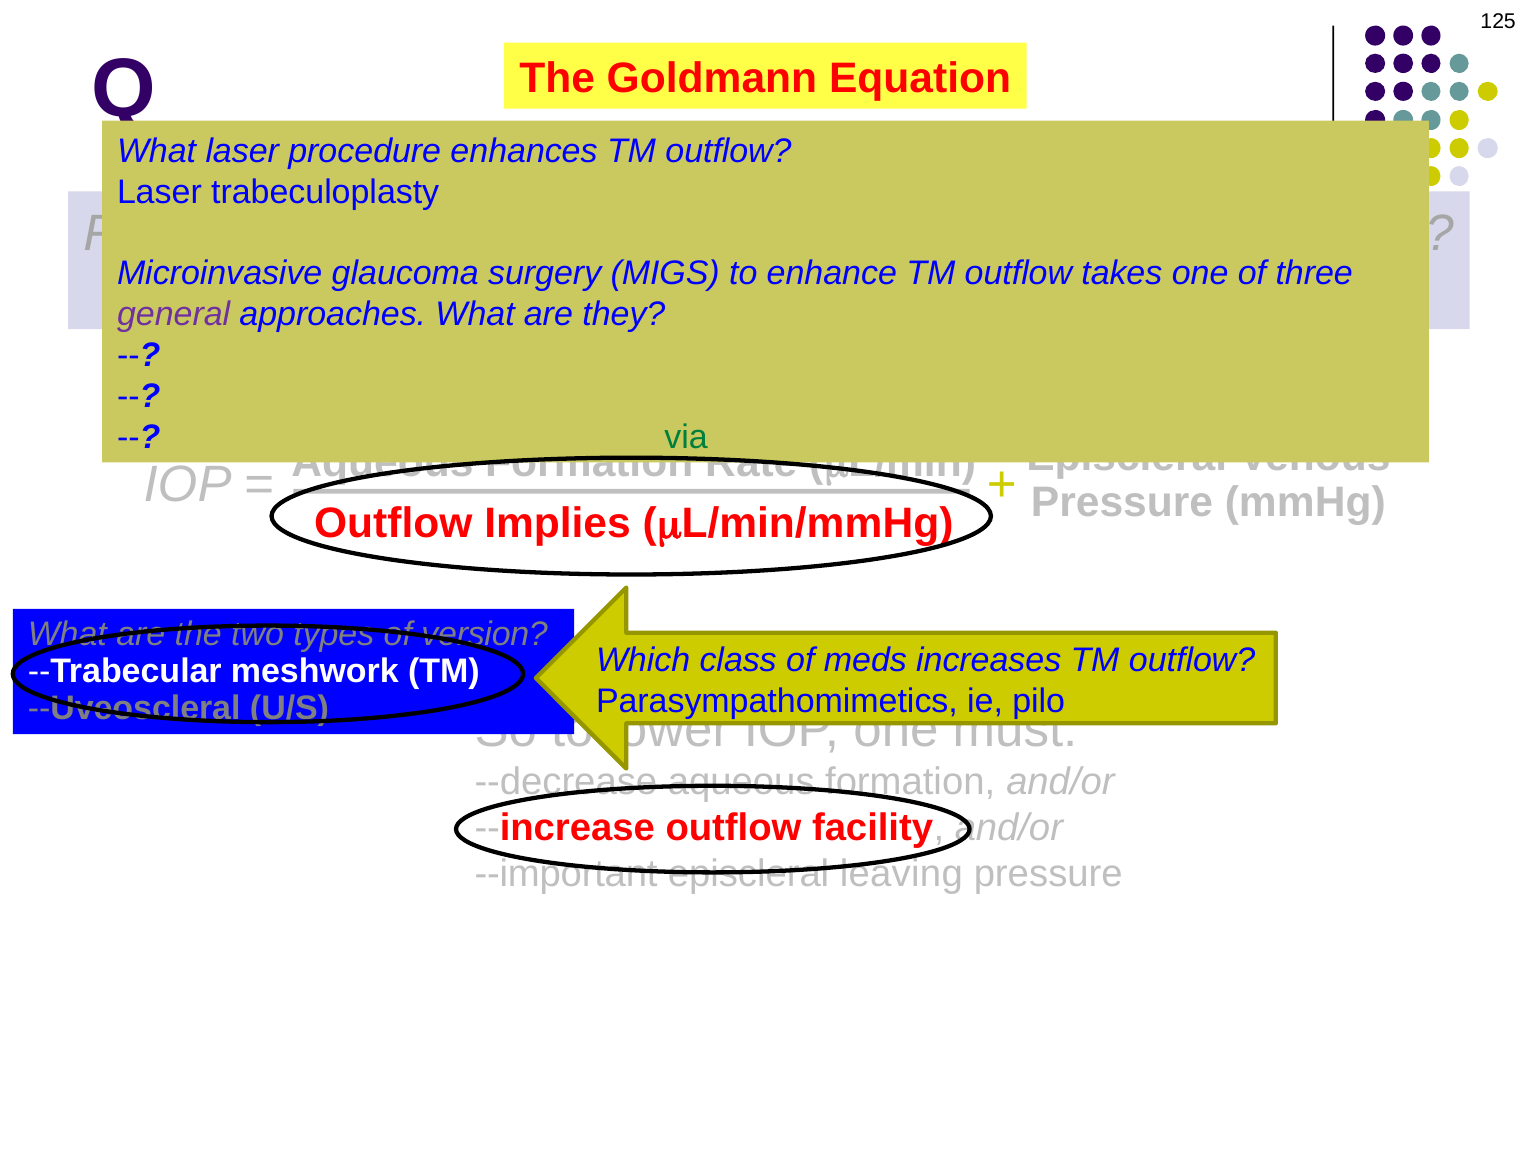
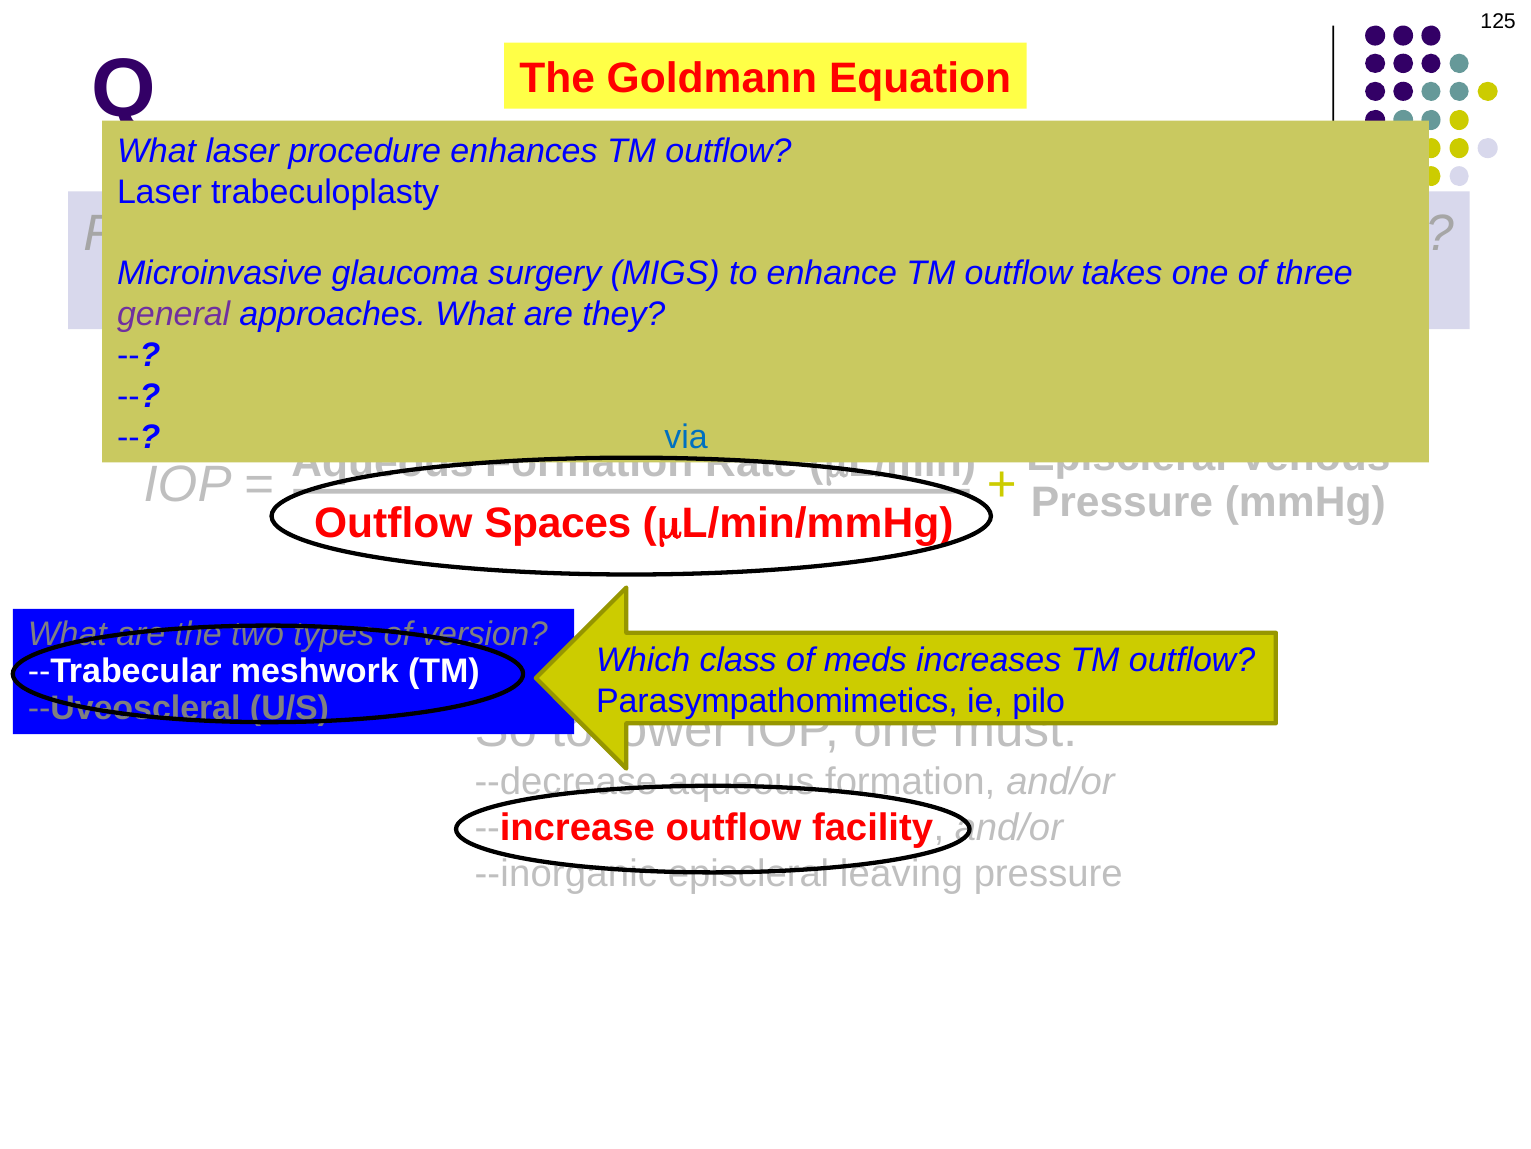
via colour: green -> blue (686, 437)
Implies: Implies -> Spaces (558, 523)
--important: --important -> --inorganic (566, 873)
